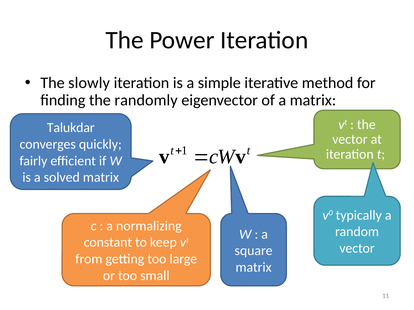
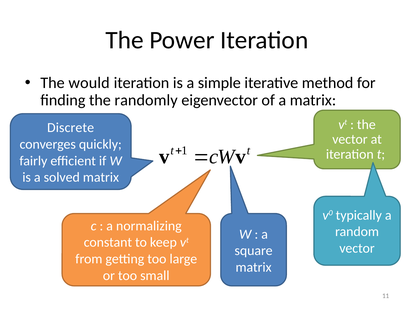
slowly: slowly -> would (89, 83)
Talukdar: Talukdar -> Discrete (71, 128)
